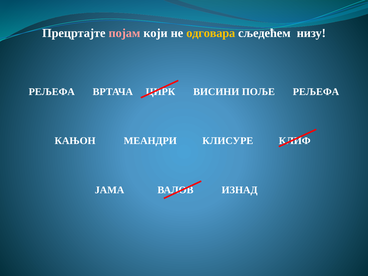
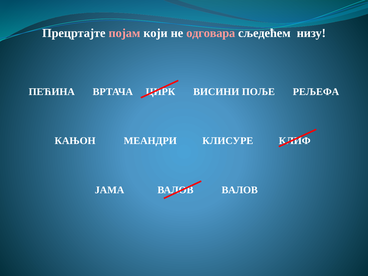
одговара colour: yellow -> pink (211, 33)
РЕЉЕФА: РЕЉЕФА -> ПЕЋИНА (52, 92)
ИЗНАД: ИЗНАД -> ВАЛОВ (240, 190)
